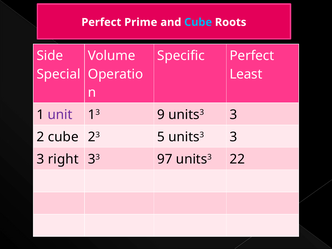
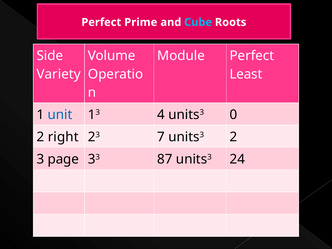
Specific: Specific -> Module (181, 56)
Special: Special -> Variety (59, 74)
unit colour: purple -> blue (60, 115)
9: 9 -> 4 (161, 115)
3: 3 -> 0 (233, 115)
2 cube: cube -> right (63, 137)
5: 5 -> 7 (161, 137)
3: 3 -> 2 (233, 137)
right: right -> page (63, 159)
97: 97 -> 87 (165, 159)
22: 22 -> 24 (237, 159)
